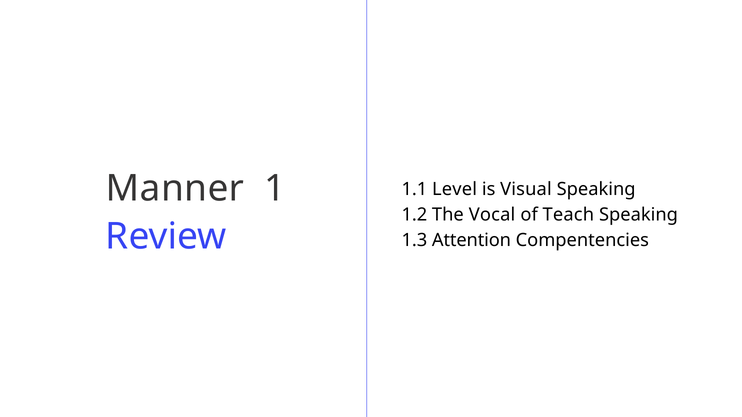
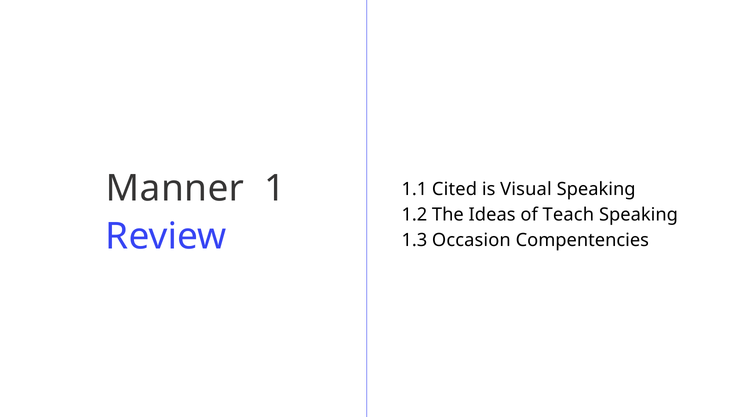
Level: Level -> Cited (455, 189)
Vocal: Vocal -> Ideas (492, 215)
Attention: Attention -> Occasion (471, 241)
